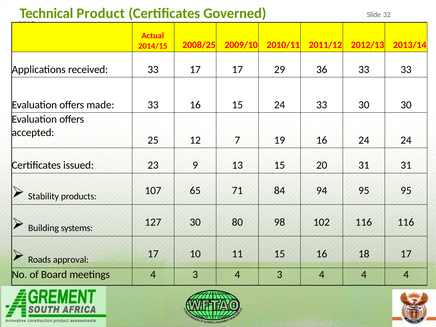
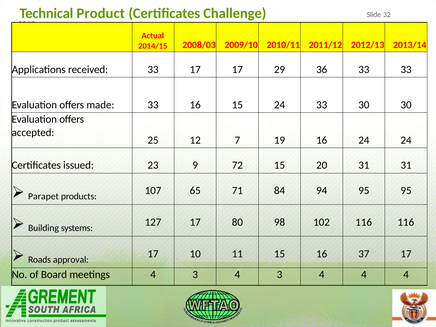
Governed: Governed -> Challenge (235, 13)
2008/25: 2008/25 -> 2008/03 (199, 45)
13: 13 -> 72 (237, 165)
Stability: Stability -> Parapet (43, 196)
127 30: 30 -> 17 (195, 222)
18: 18 -> 37 (364, 254)
